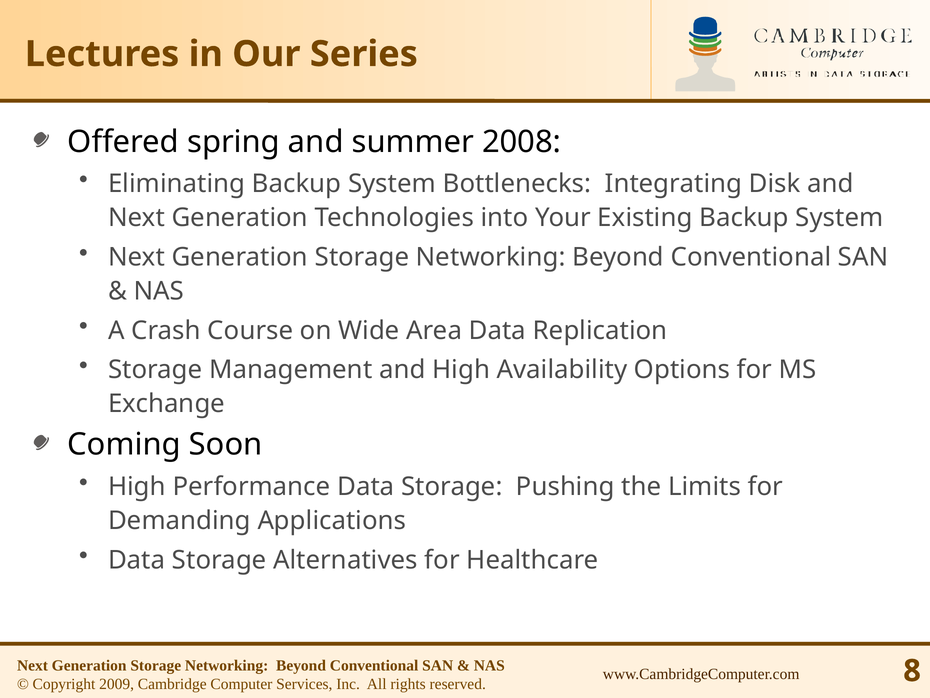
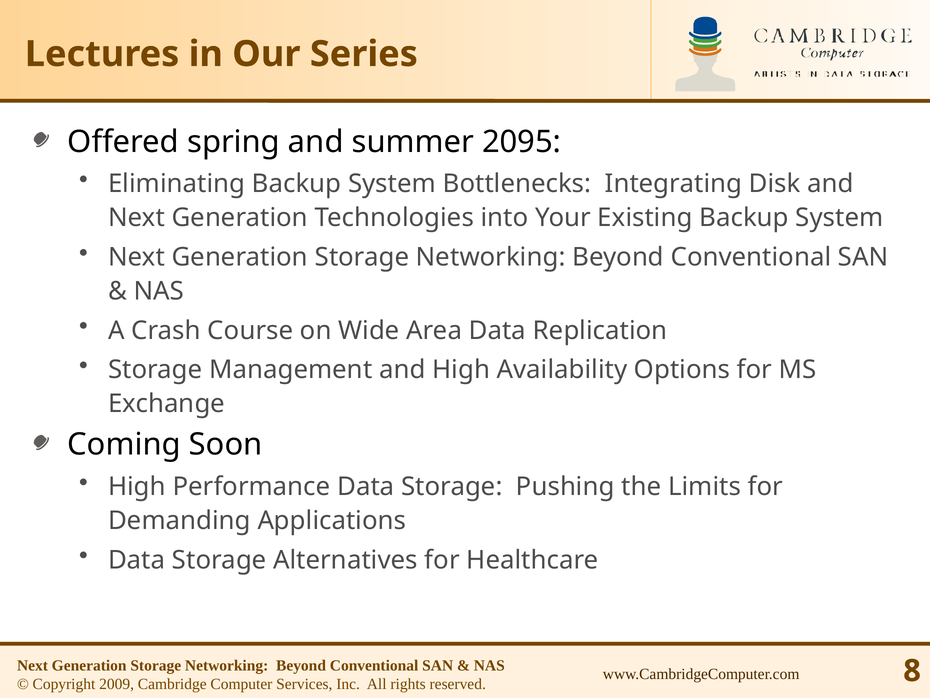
2008: 2008 -> 2095 (522, 142)
